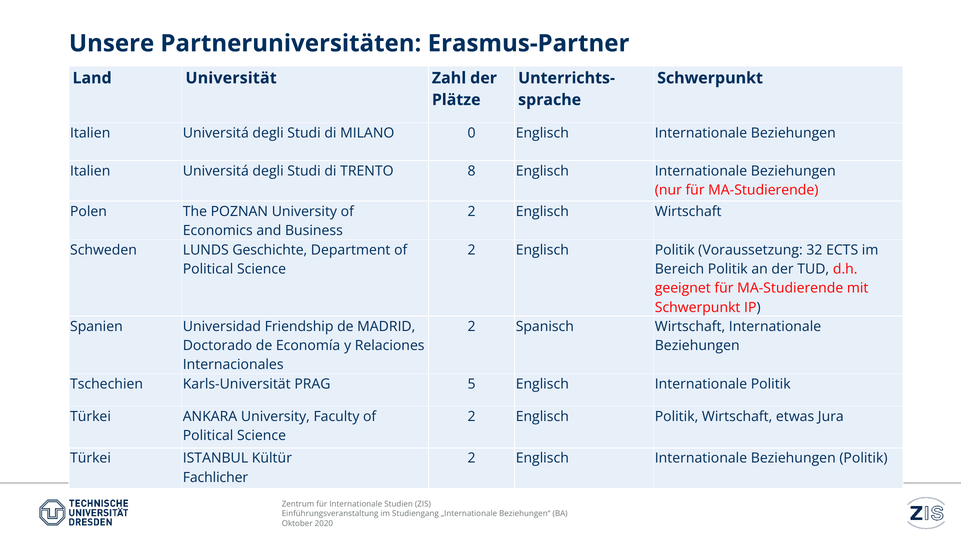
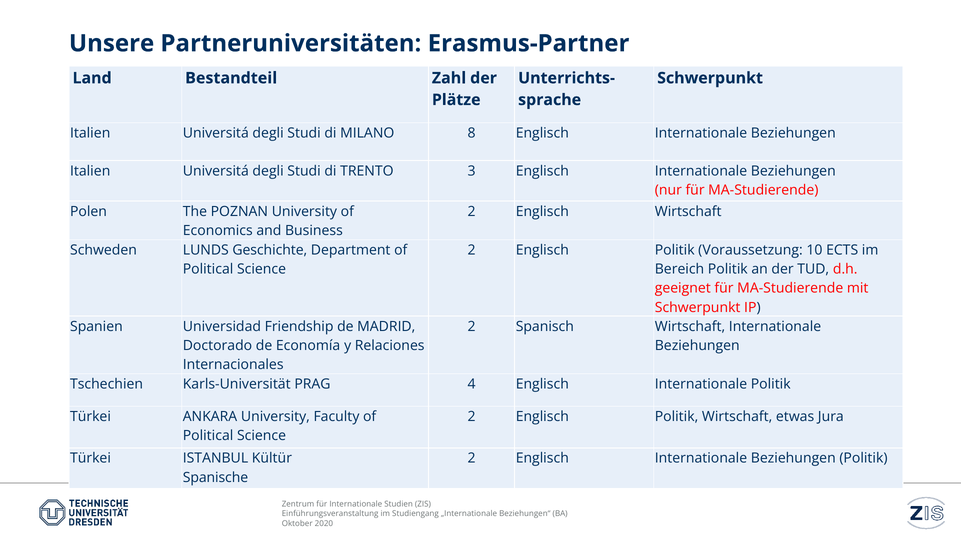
Universität: Universität -> Bestandteil (231, 78)
0: 0 -> 8 (472, 133)
8: 8 -> 3 (472, 171)
32: 32 -> 10 (814, 250)
5: 5 -> 4 (472, 384)
Fachlicher: Fachlicher -> Spanische (215, 477)
